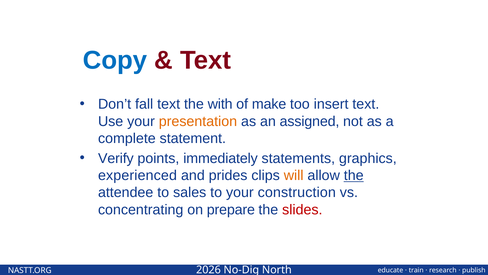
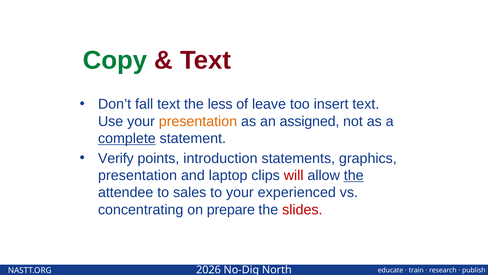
Copy colour: blue -> green (115, 60)
with: with -> less (220, 104)
make: make -> leave (269, 104)
complete underline: none -> present (127, 138)
immediately: immediately -> introduction (220, 158)
experienced: experienced -> presentation (138, 175)
prides: prides -> laptop (228, 175)
will colour: orange -> red (294, 175)
construction: construction -> experienced (297, 192)
